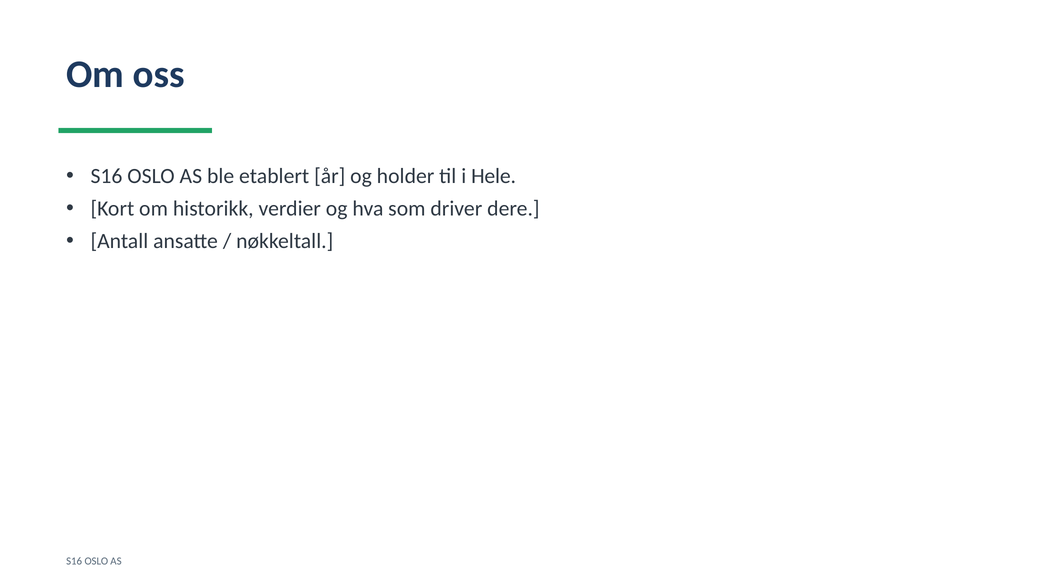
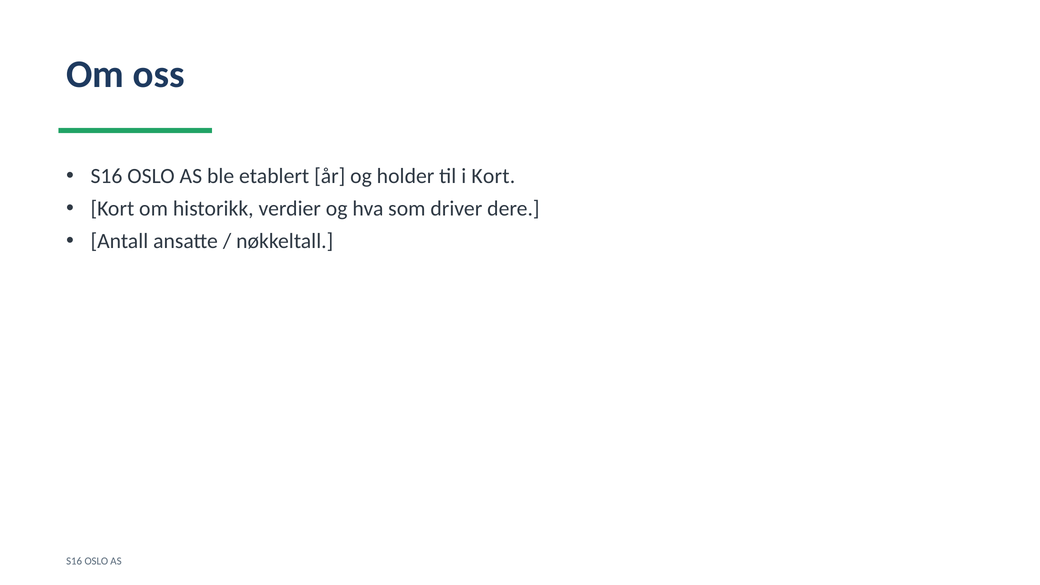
i Hele: Hele -> Kort (493, 176)
